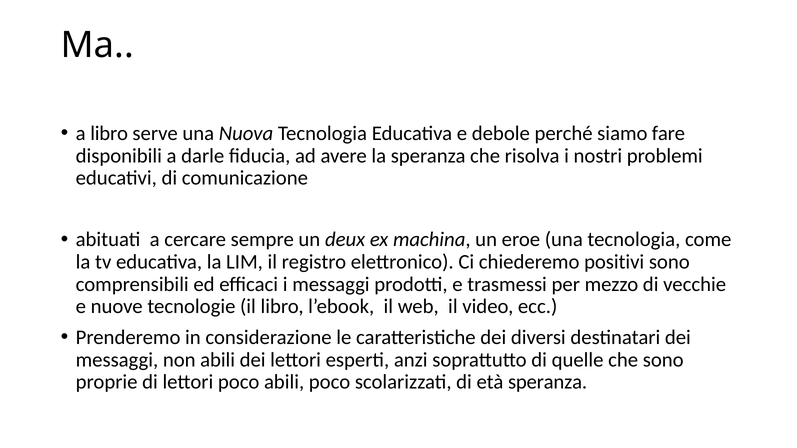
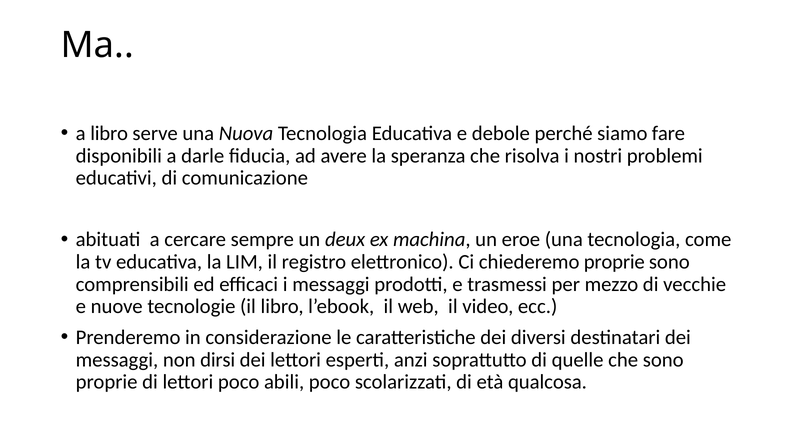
chiederemo positivi: positivi -> proprie (614, 262)
non abili: abili -> dirsi (218, 360)
età speranza: speranza -> qualcosa (547, 382)
